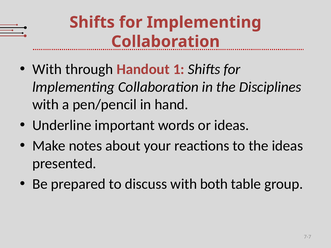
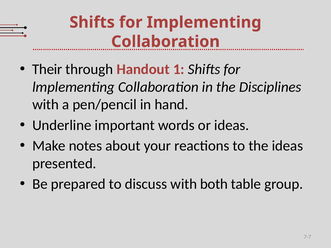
With: With -> Their (47, 69)
